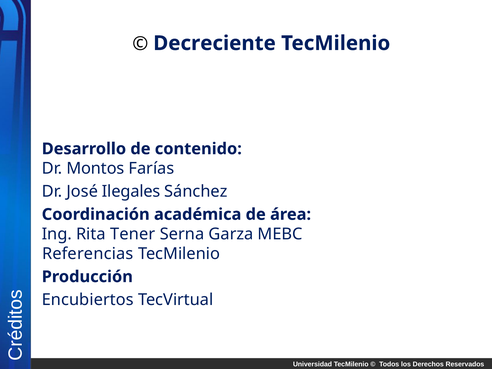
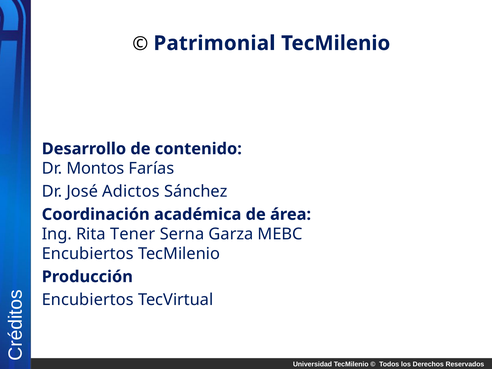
Decreciente: Decreciente -> Patrimonial (214, 43)
Ilegales: Ilegales -> Adictos (131, 191)
Referencias: Referencias -> Encubiertos (88, 254)
